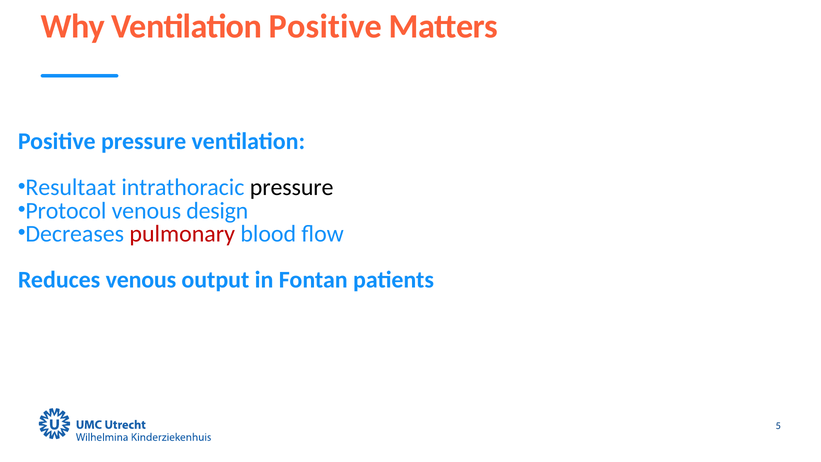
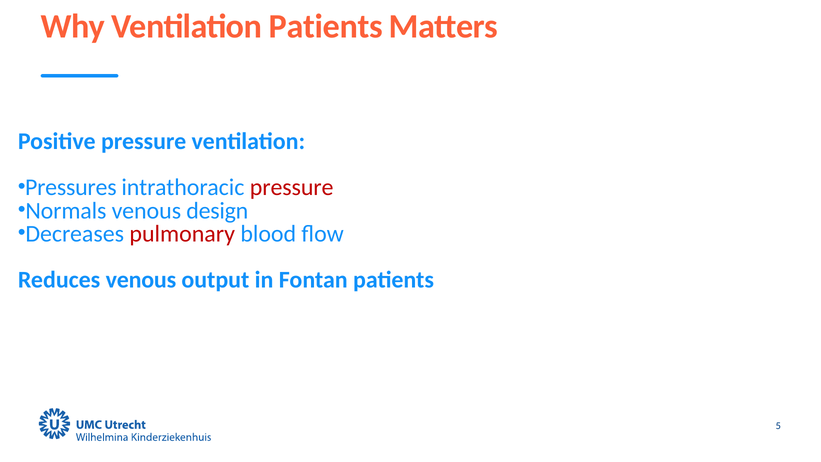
Ventilation Positive: Positive -> Patients (326, 27)
Resultaat: Resultaat -> Pressures (71, 188)
pressure colour: black -> red (292, 188)
Protocol: Protocol -> Normals (66, 211)
